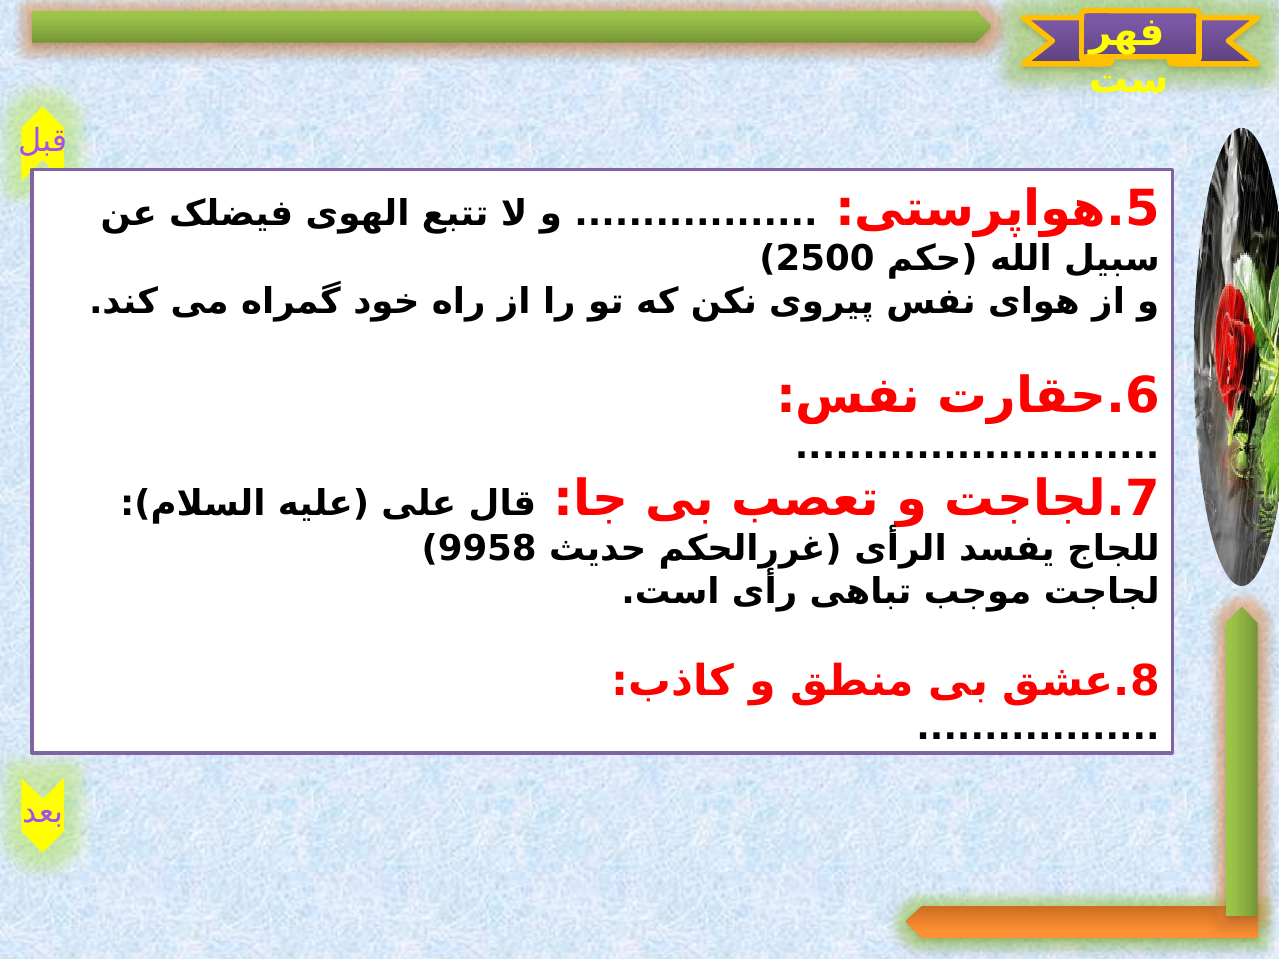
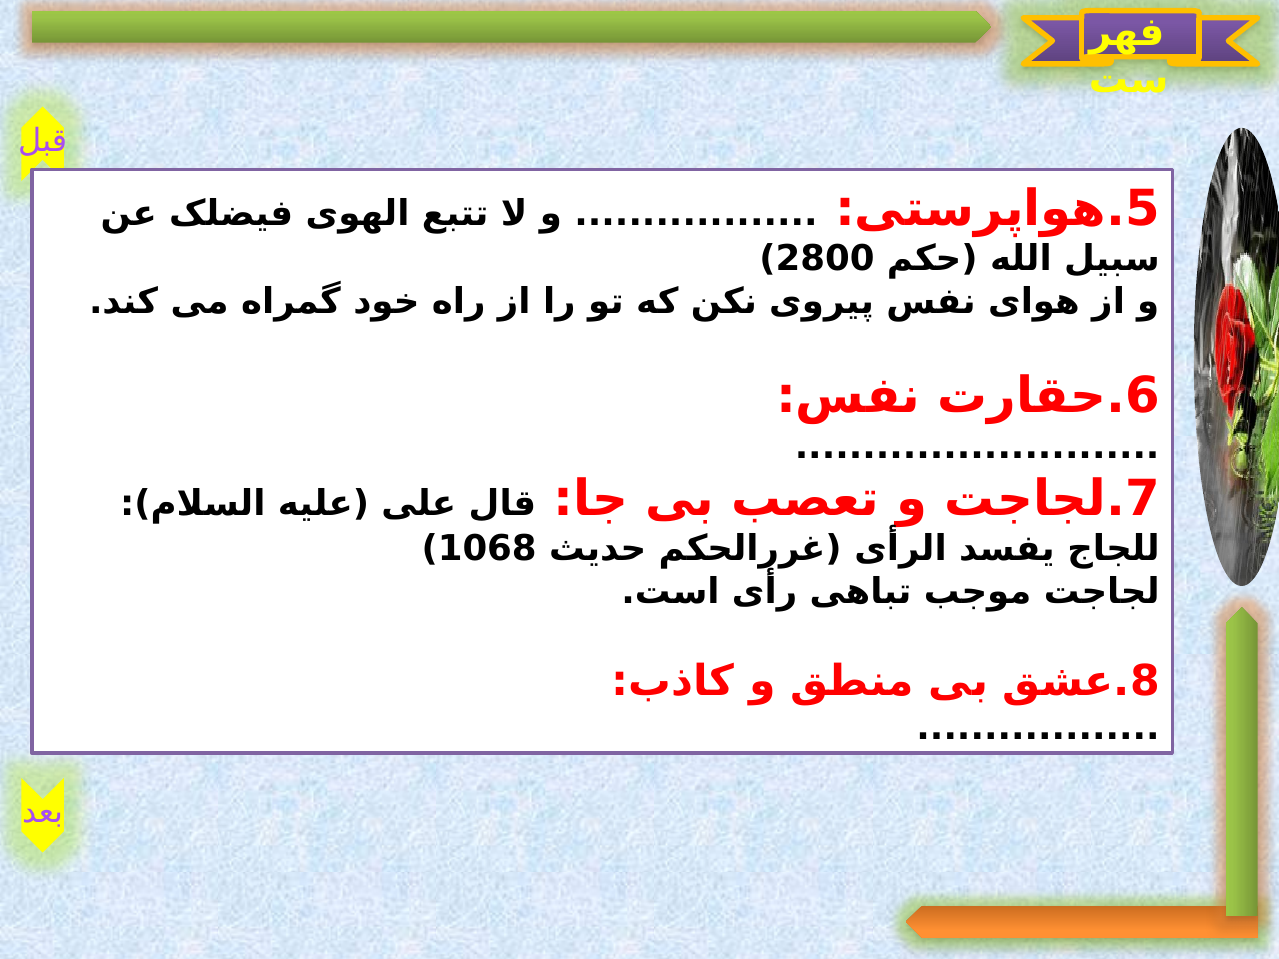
2500: 2500 -> 2800 (825, 259)
9958: 9958 -> 1068 (487, 549)
